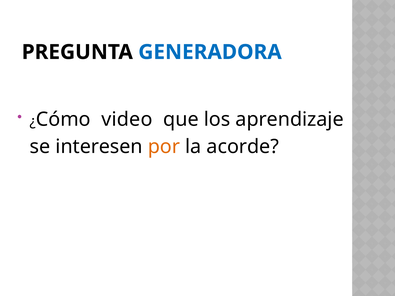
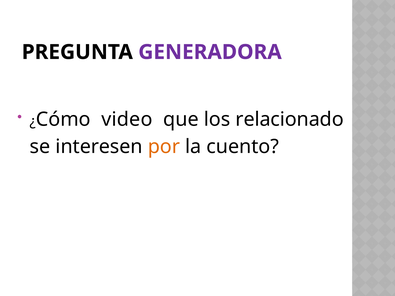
GENERADORA colour: blue -> purple (210, 52)
aprendizaje: aprendizaje -> relacionado (290, 119)
acorde: acorde -> cuento (243, 147)
